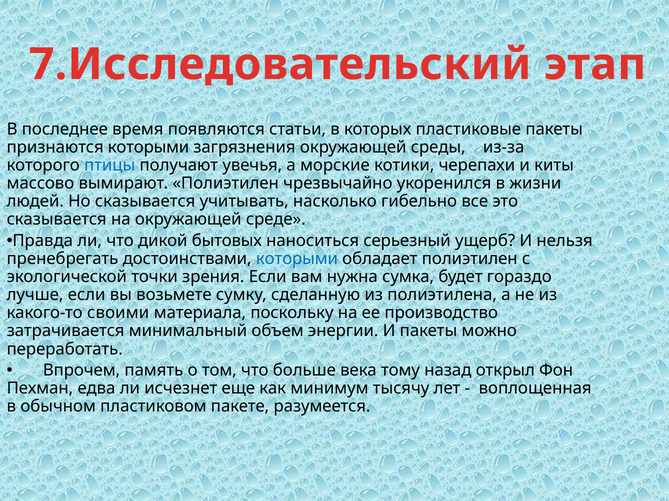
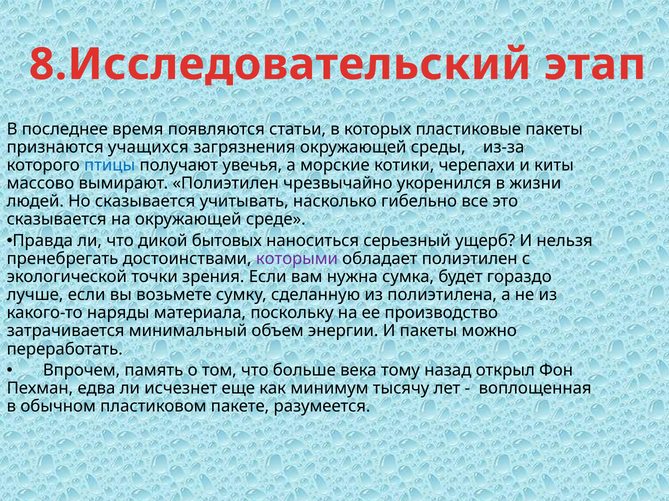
7.Исследовательский: 7.Исследовательский -> 8.Исследовательский (280, 65)
признаются которыми: которыми -> учащихся (148, 147)
которыми colour: blue -> purple (297, 259)
своими: своими -> наряды (118, 313)
